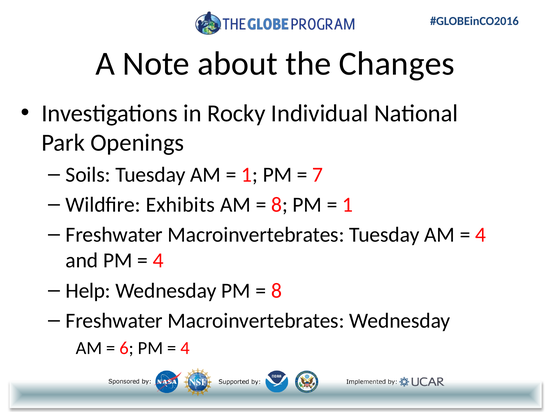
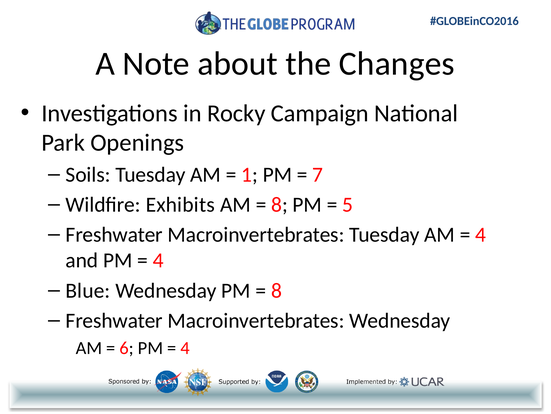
Individual: Individual -> Campaign (320, 113)
1: 1 -> 5 (348, 204)
Help: Help -> Blue (88, 290)
